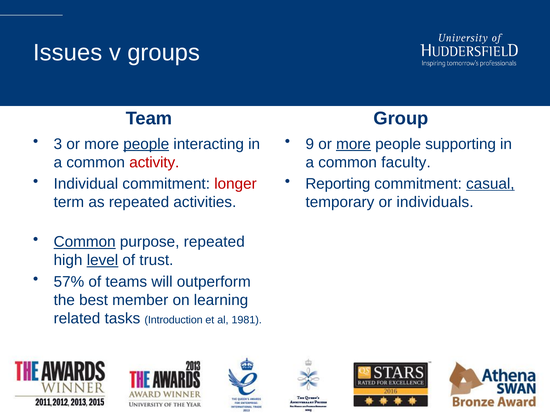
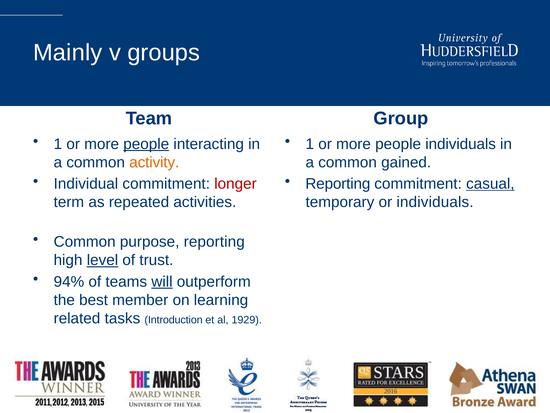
Issues: Issues -> Mainly (68, 53)
3: 3 -> 1 (58, 144)
9: 9 -> 1 (310, 144)
more underline: present -> none (354, 144)
people supporting: supporting -> individuals (461, 144)
activity colour: red -> orange (154, 162)
faculty: faculty -> gained (406, 162)
Common underline: present -> none (85, 242)
purpose repeated: repeated -> reporting (214, 242)
57%: 57% -> 94% (69, 281)
will underline: none -> present (162, 281)
1981: 1981 -> 1929 (247, 320)
